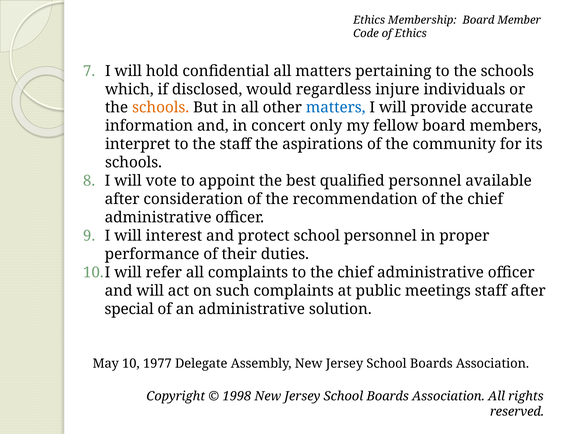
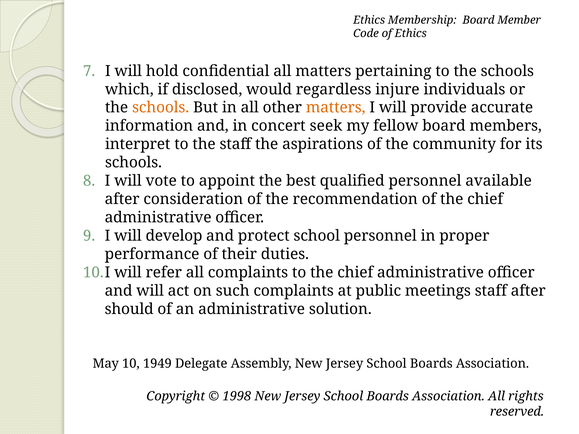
matters colour: blue -> orange (336, 108)
only: only -> seek (326, 126)
interest: interest -> develop (174, 236)
special: special -> should (129, 309)
1977: 1977 -> 1949 (157, 364)
